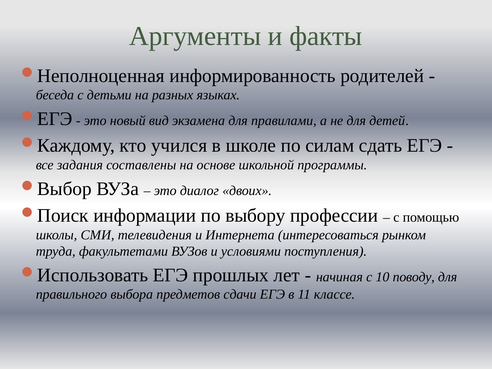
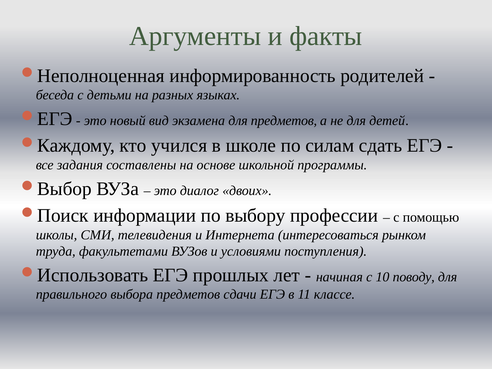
для правилами: правилами -> предметов (284, 121)
